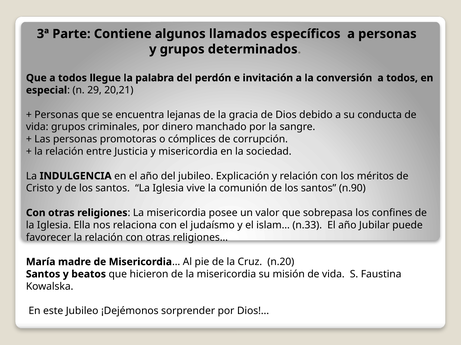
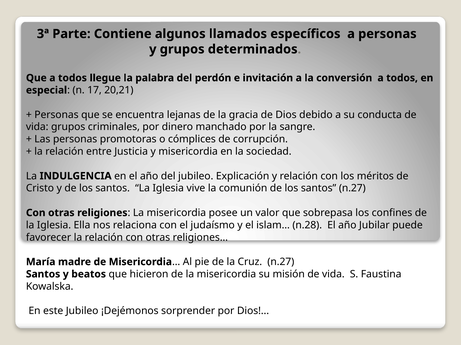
29: 29 -> 17 (94, 90)
santos n.90: n.90 -> n.27 (352, 189)
n.33: n.33 -> n.28 (307, 226)
Cruz n.20: n.20 -> n.27 (281, 262)
